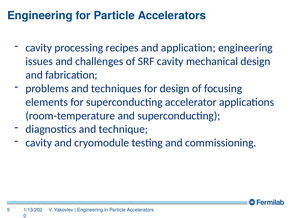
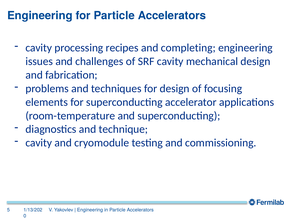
application: application -> completing (188, 48)
